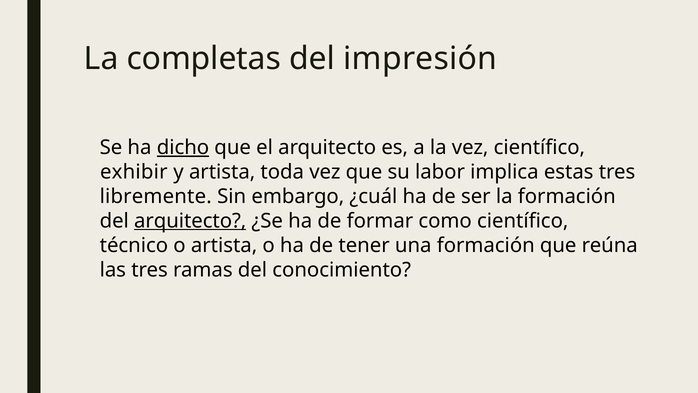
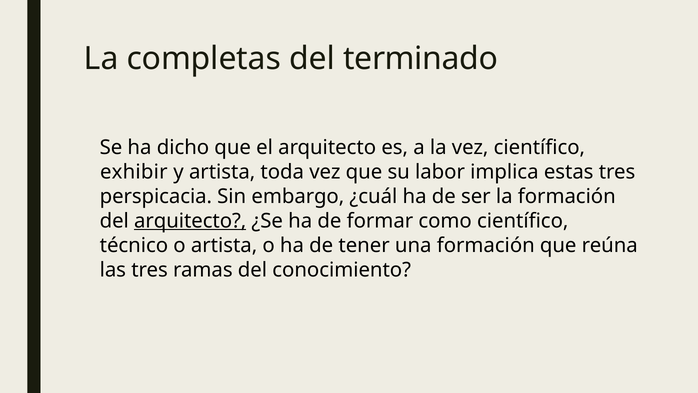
impresión: impresión -> terminado (421, 59)
dicho underline: present -> none (183, 147)
libremente: libremente -> perspicacia (156, 196)
